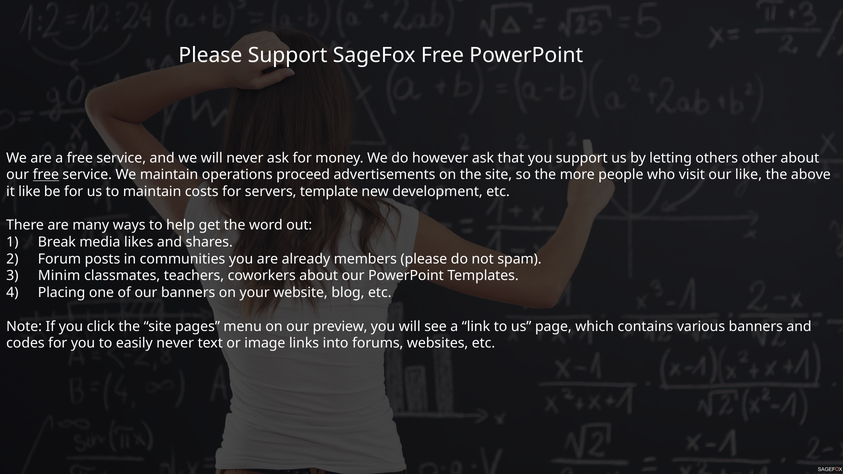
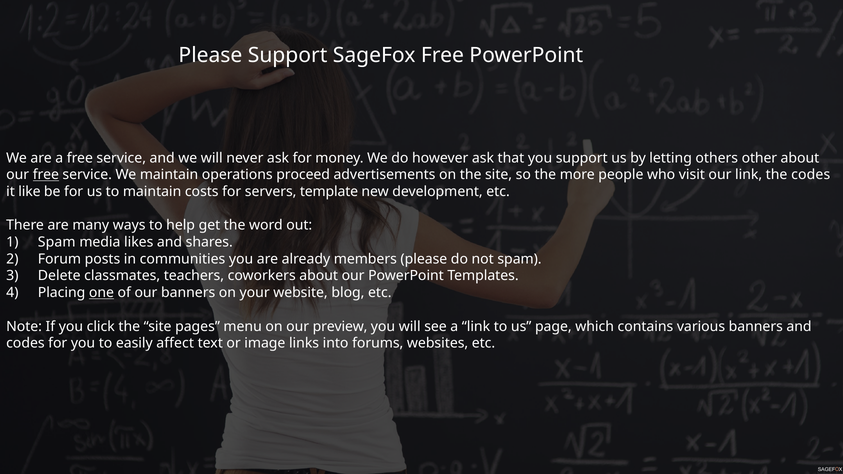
our like: like -> link (749, 175)
the above: above -> codes (811, 175)
Break: Break -> Spam (57, 242)
Minim: Minim -> Delete (59, 276)
one underline: none -> present (101, 293)
easily never: never -> affect (175, 343)
